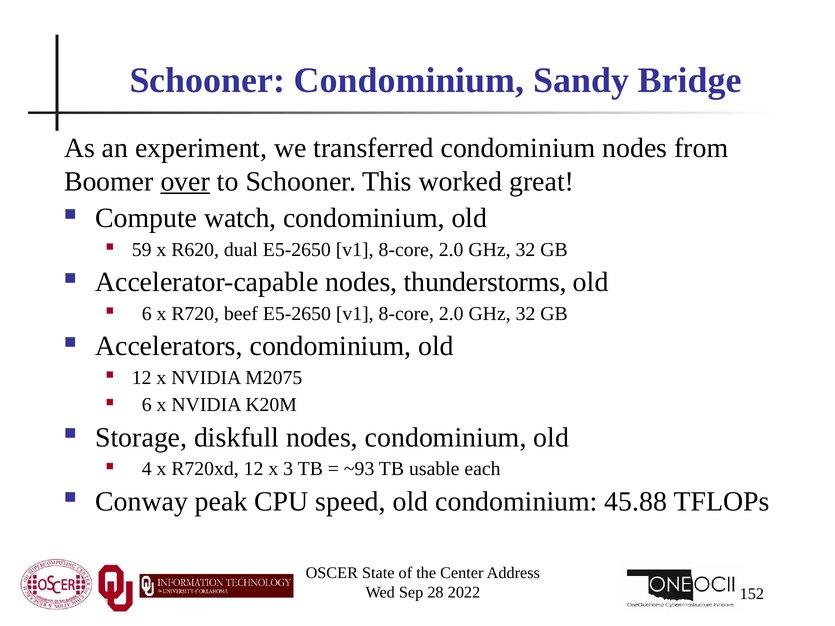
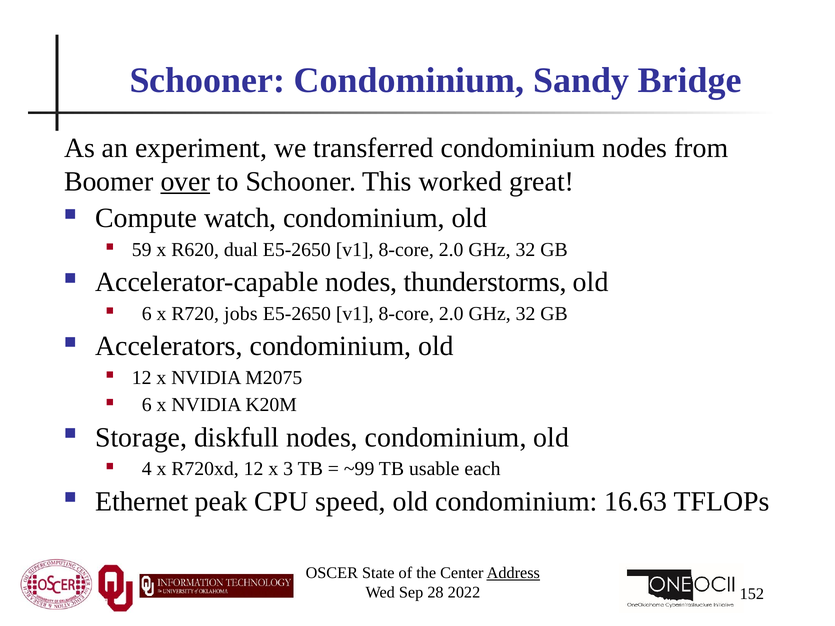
beef: beef -> jobs (241, 314)
~93: ~93 -> ~99 (359, 469)
Conway: Conway -> Ethernet (142, 502)
45.88: 45.88 -> 16.63 (636, 502)
Address underline: none -> present (513, 573)
